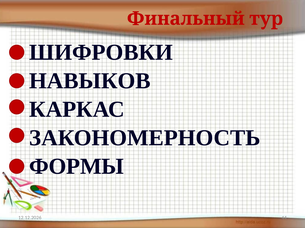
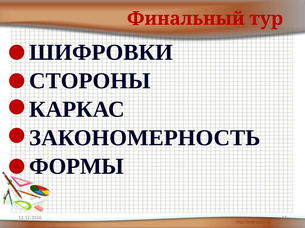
НАВЫКОВ: НАВЫКОВ -> СТОРОНЫ (90, 81)
